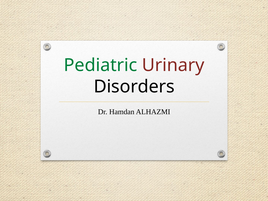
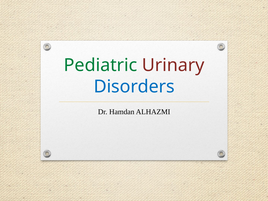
Disorders colour: black -> blue (134, 87)
